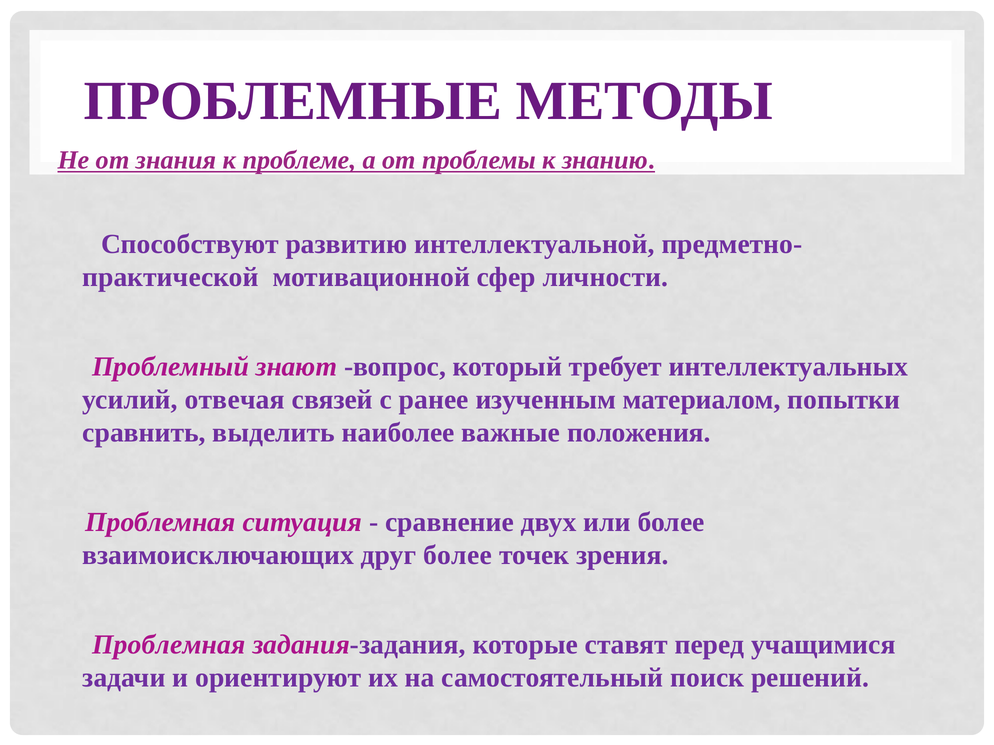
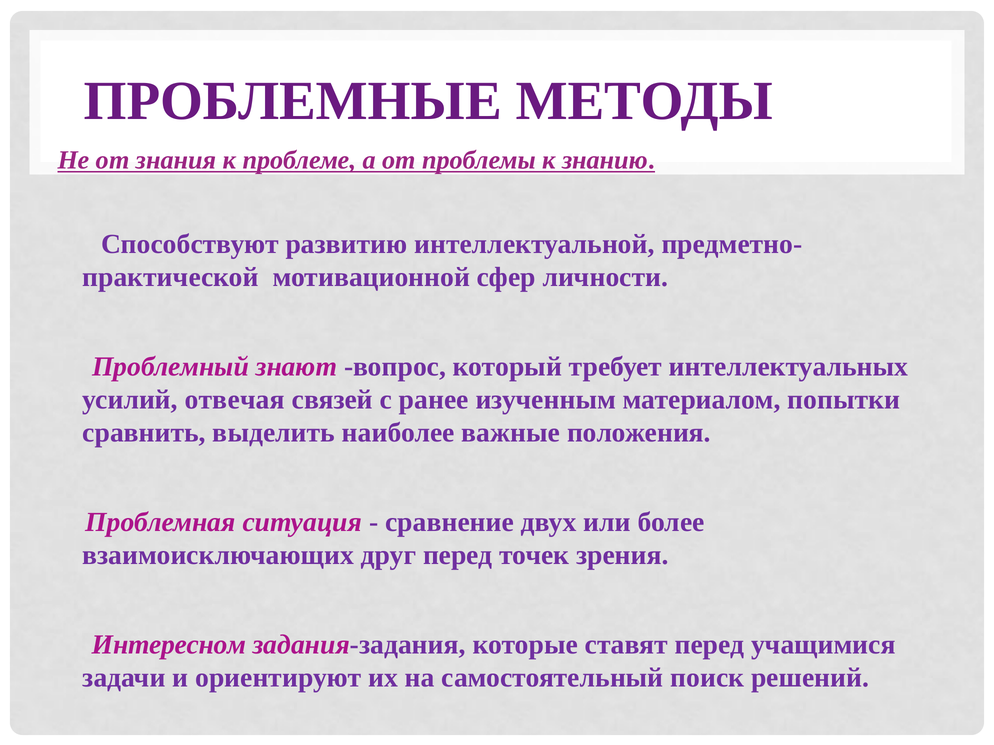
друг более: более -> перед (458, 556)
Проблемная: Проблемная -> Интересном (169, 645)
